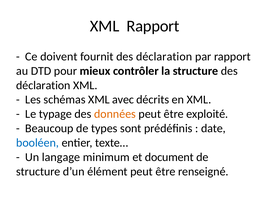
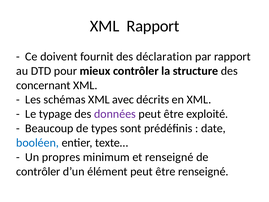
déclaration: déclaration -> concernant (43, 85)
données colour: orange -> purple (115, 114)
langage: langage -> propres (61, 157)
et document: document -> renseigné (169, 157)
structure: structure -> contrôler (38, 171)
